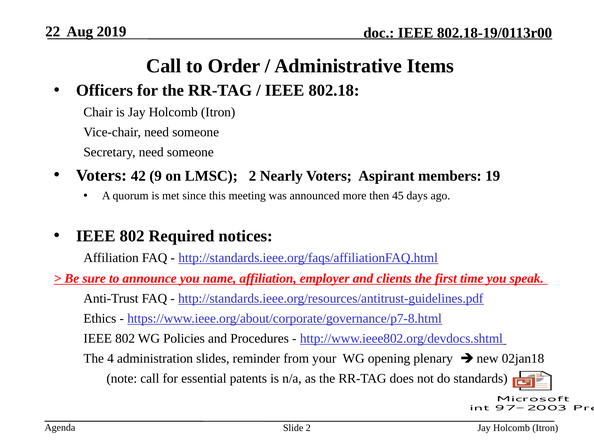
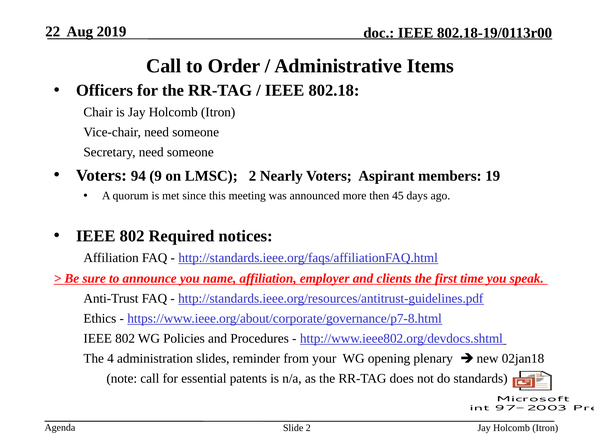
42: 42 -> 94 (138, 176)
